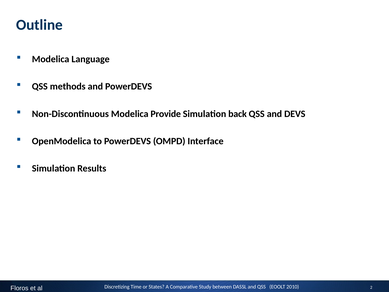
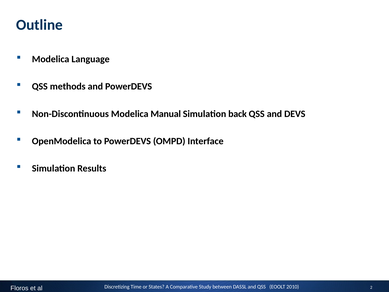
Provide: Provide -> Manual (166, 114)
